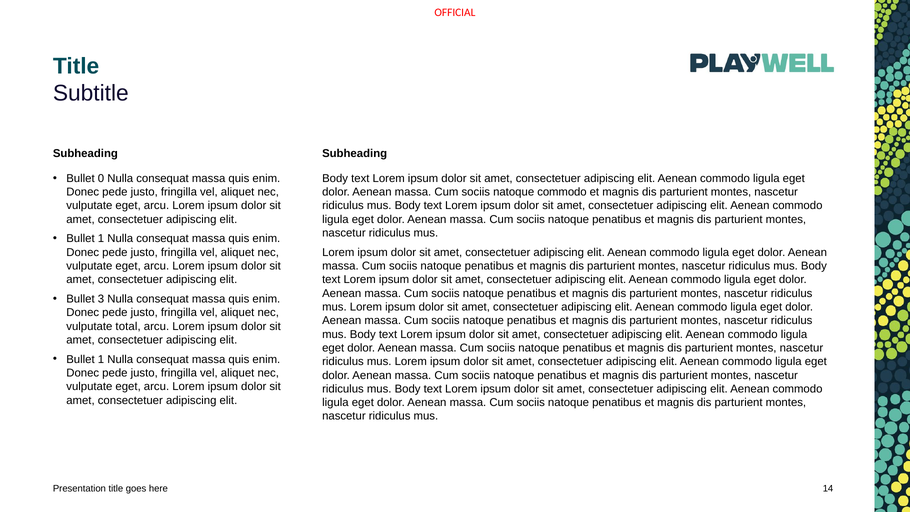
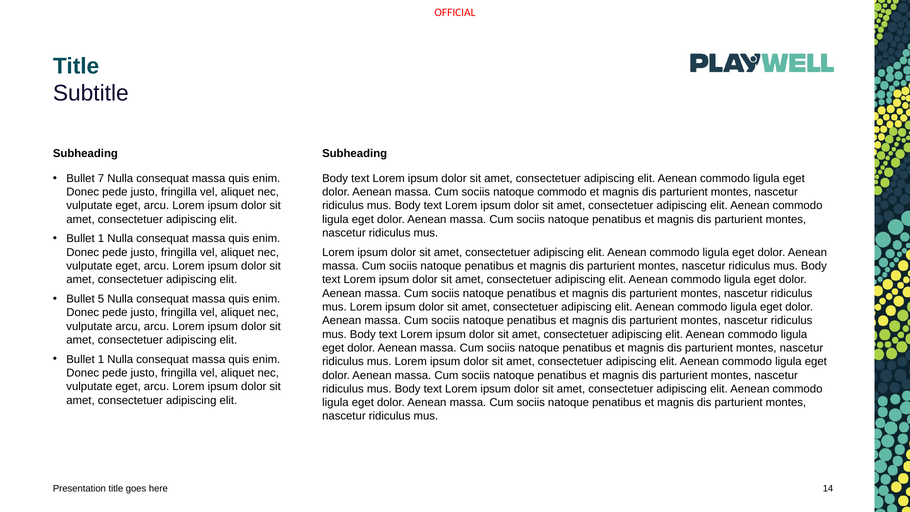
0: 0 -> 7 (101, 178)
3: 3 -> 5 (101, 299)
vulputate total: total -> arcu (128, 326)
